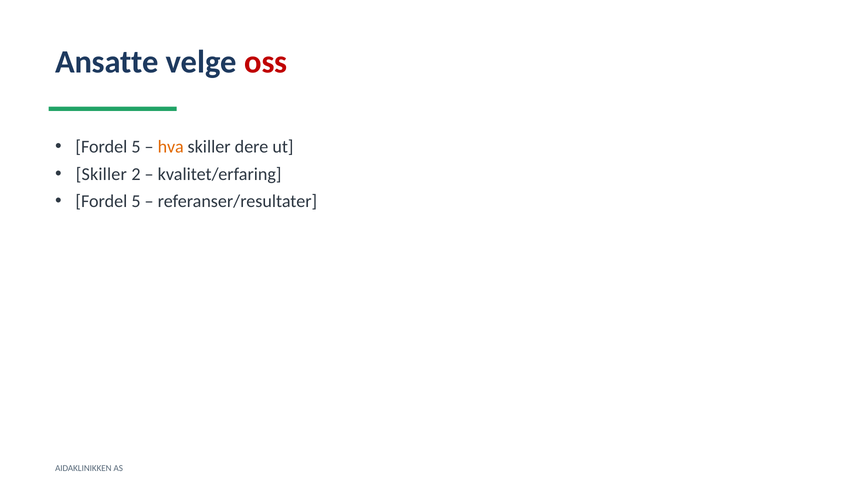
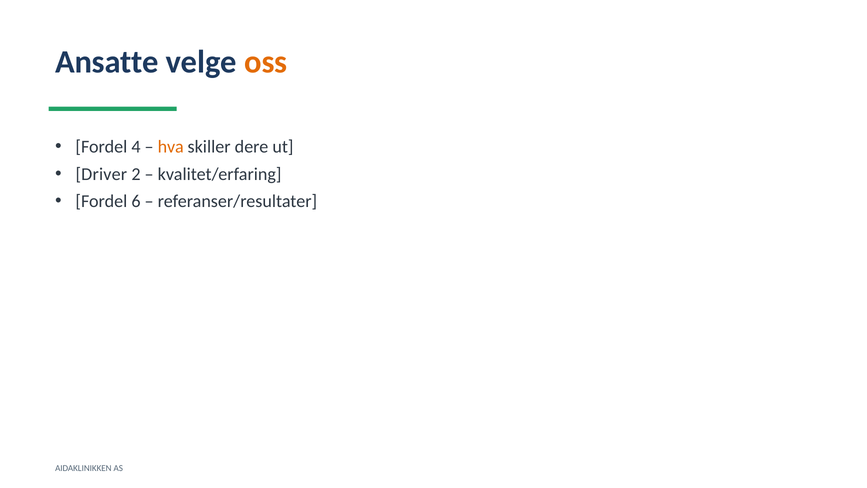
oss colour: red -> orange (266, 62)
5: 5 -> 4 (136, 147)
Skiller: Skiller -> Driver (101, 174)
5: 5 -> 6 (136, 201)
